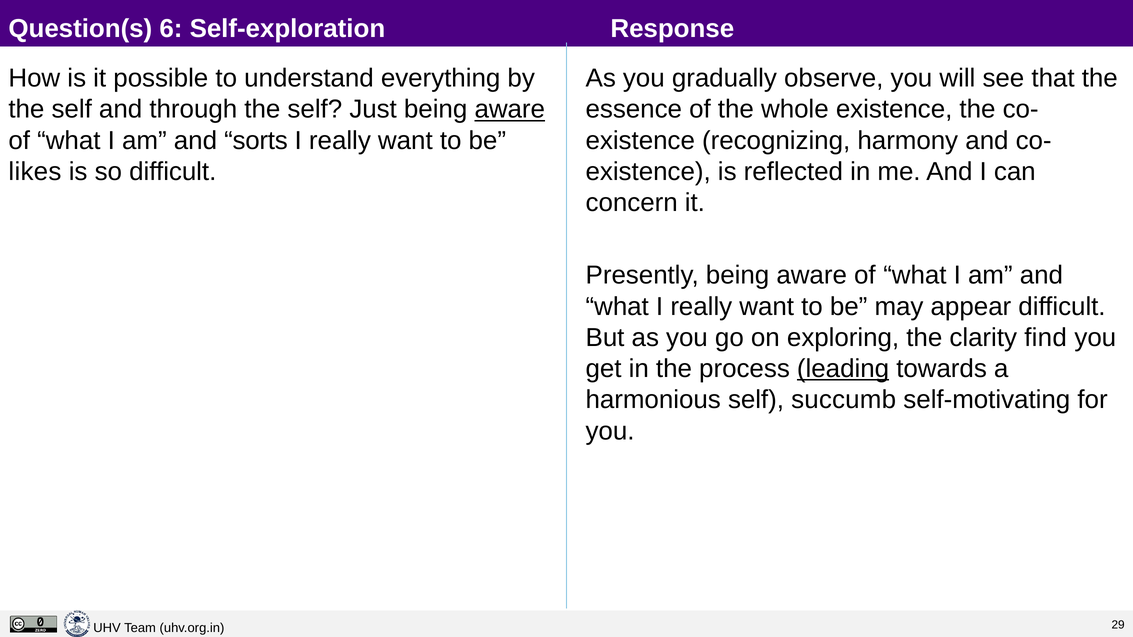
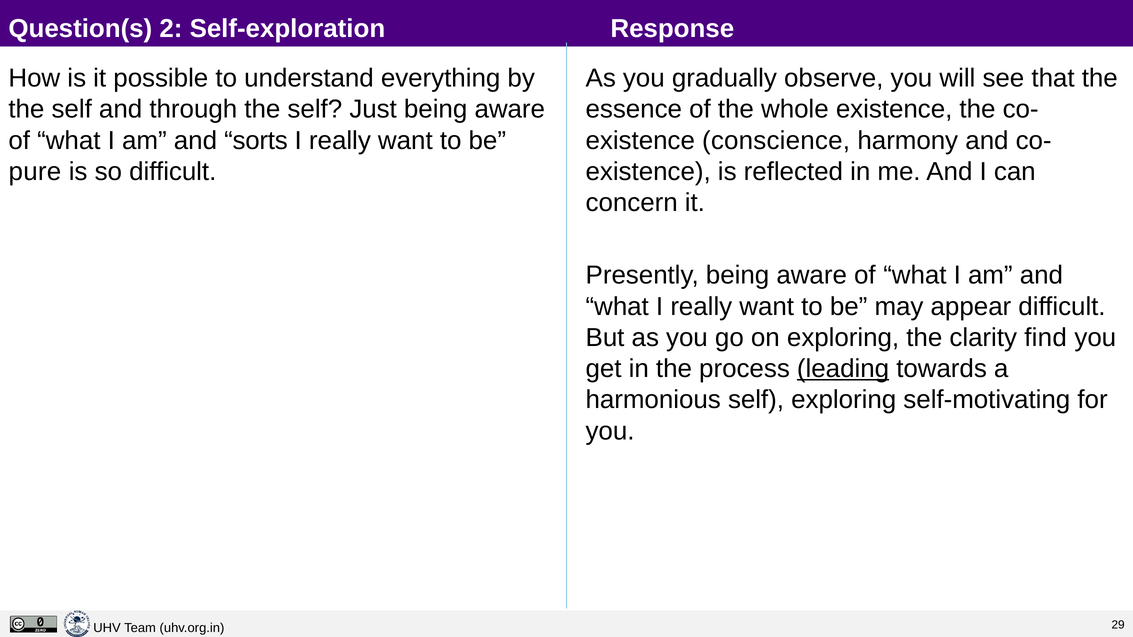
6: 6 -> 2 (171, 29)
aware underline: present -> none (510, 109)
recognizing: recognizing -> conscience (776, 141)
likes: likes -> pure (35, 172)
self succumb: succumb -> exploring (844, 400)
